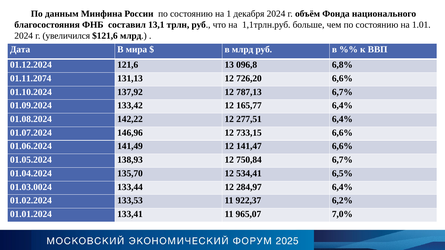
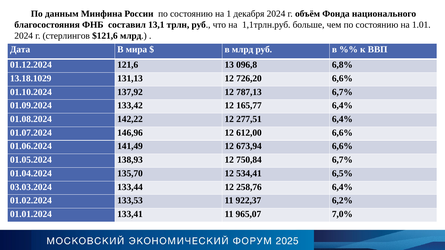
увеличился: увеличился -> стерлингов (66, 36)
01.11.2074: 01.11.2074 -> 13.18.1029 (31, 79)
733,15: 733,15 -> 612,00 (249, 133)
141,47: 141,47 -> 673,94 (249, 146)
01.03.0024: 01.03.0024 -> 03.03.2024 (31, 187)
284,97: 284,97 -> 258,76 (249, 187)
